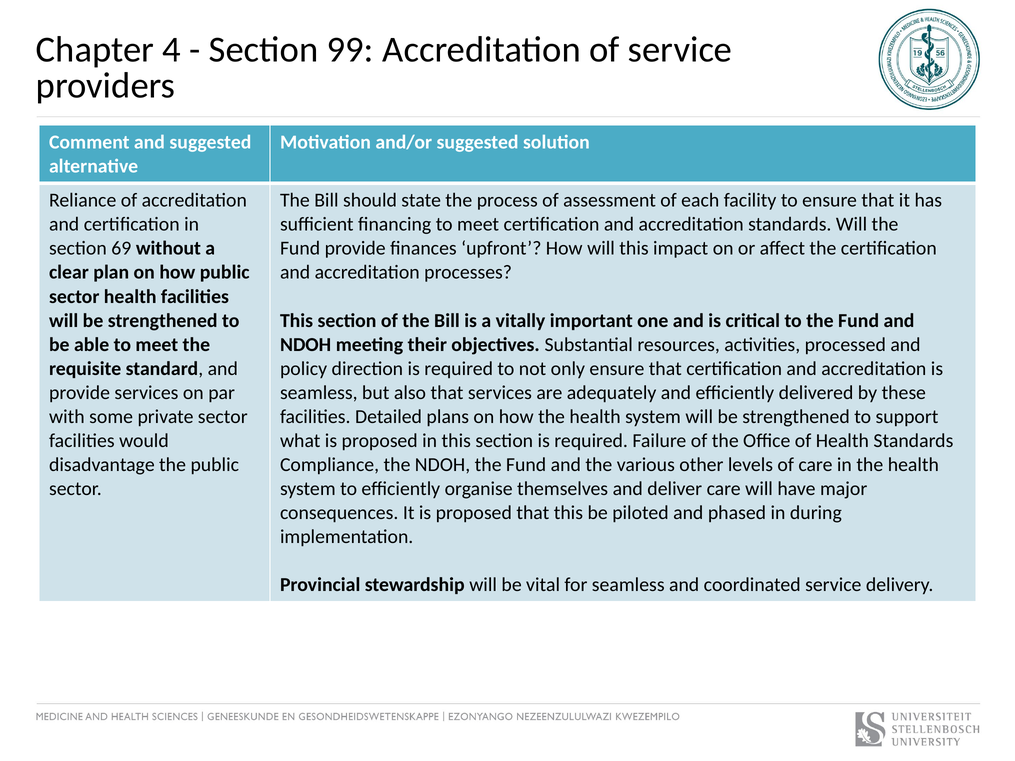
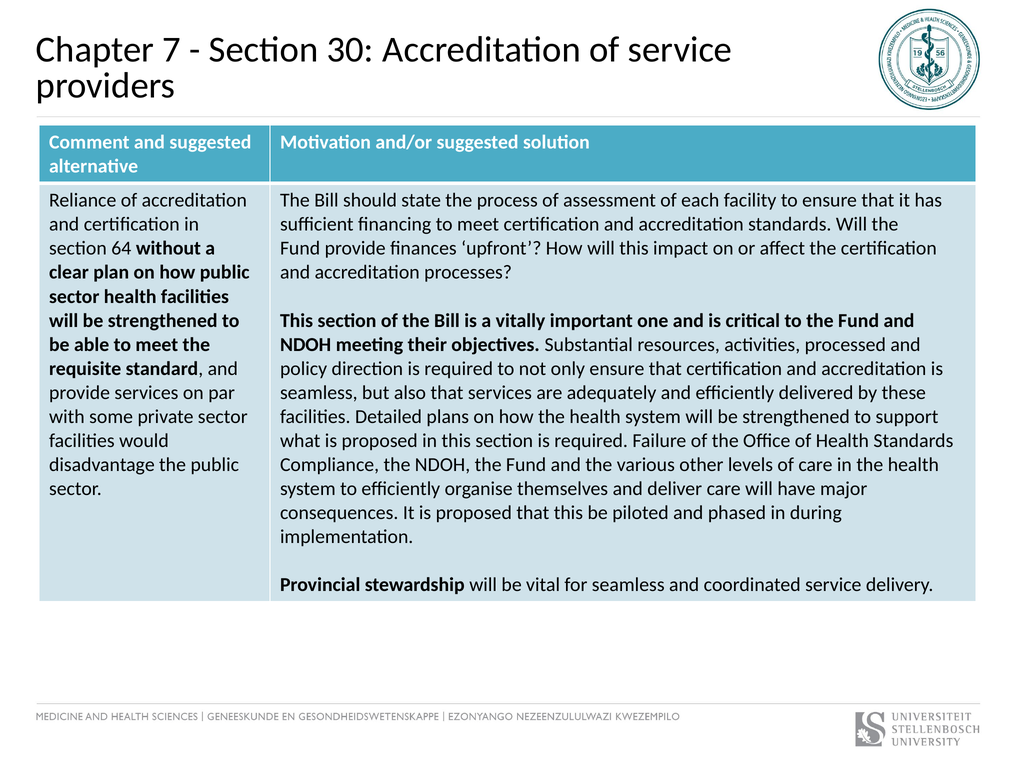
4: 4 -> 7 (172, 50)
99: 99 -> 30 (350, 50)
69: 69 -> 64 (121, 249)
